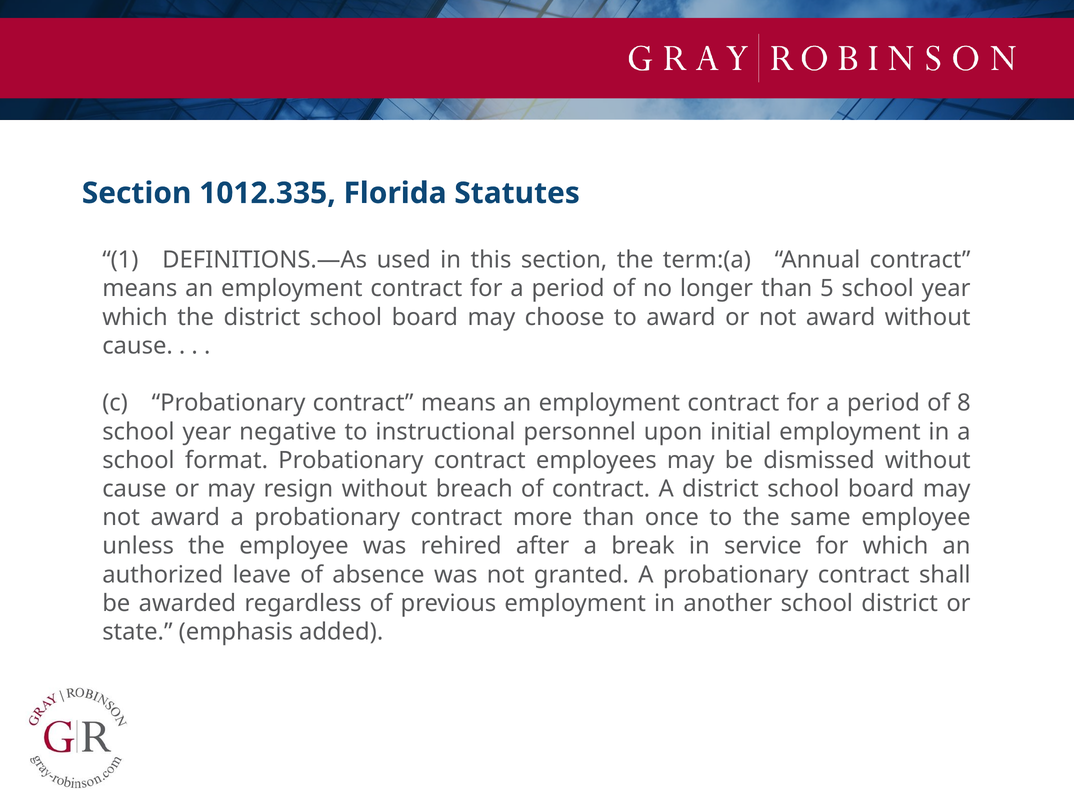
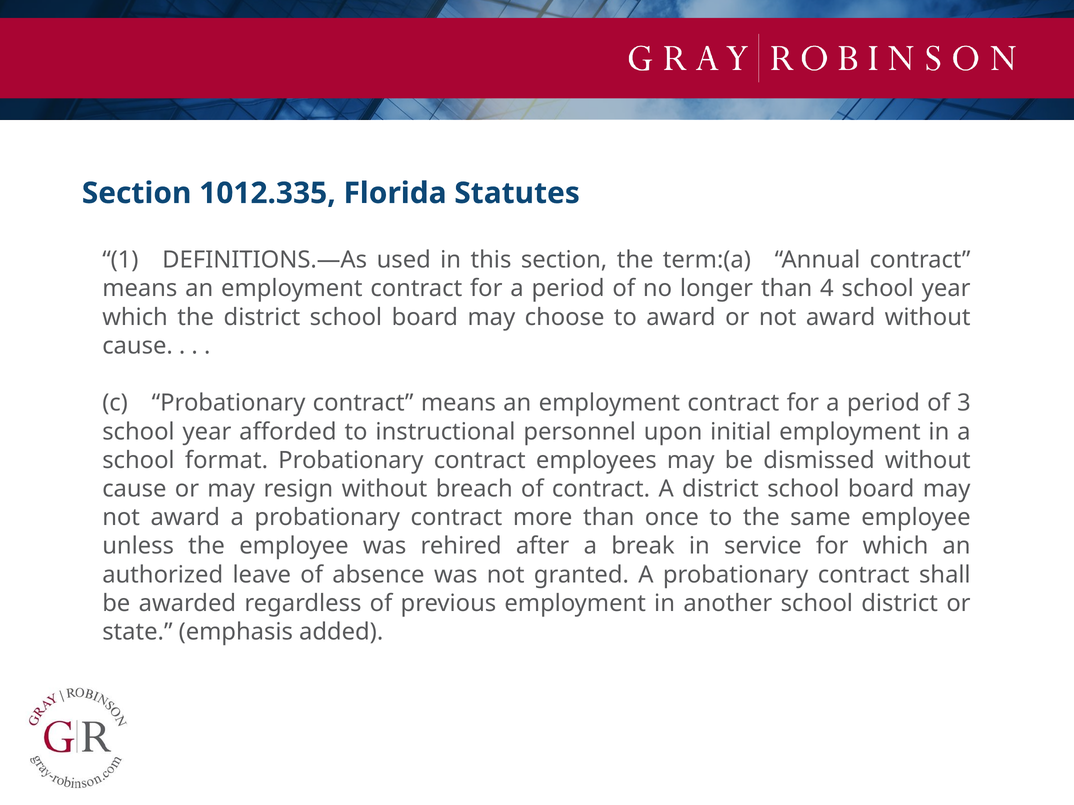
5: 5 -> 4 (827, 289)
8: 8 -> 3 (964, 403)
negative: negative -> afforded (288, 432)
